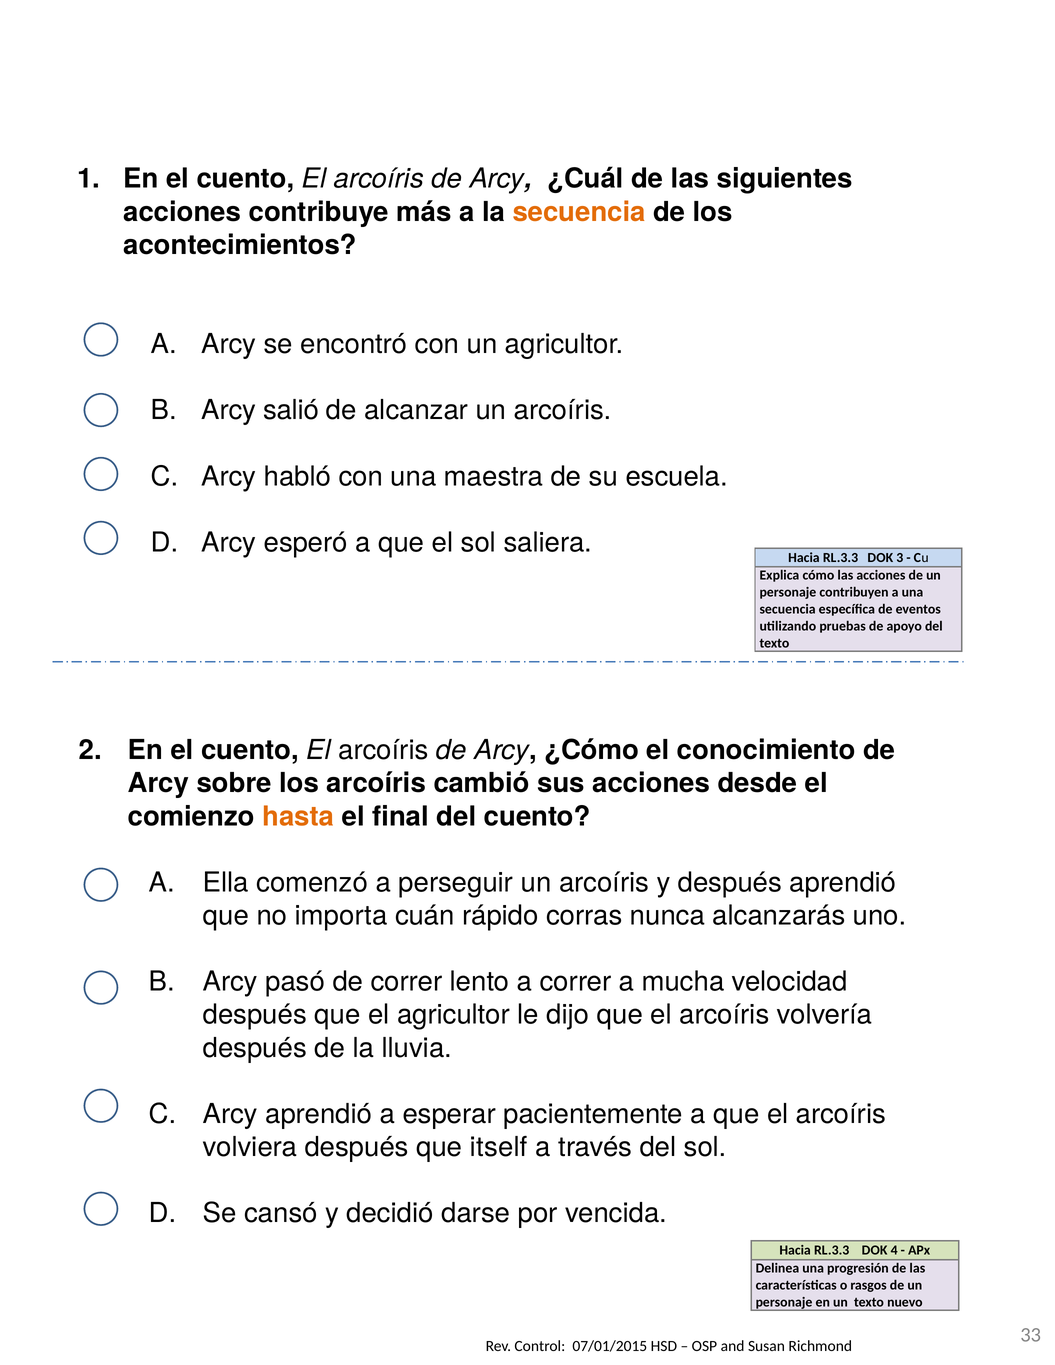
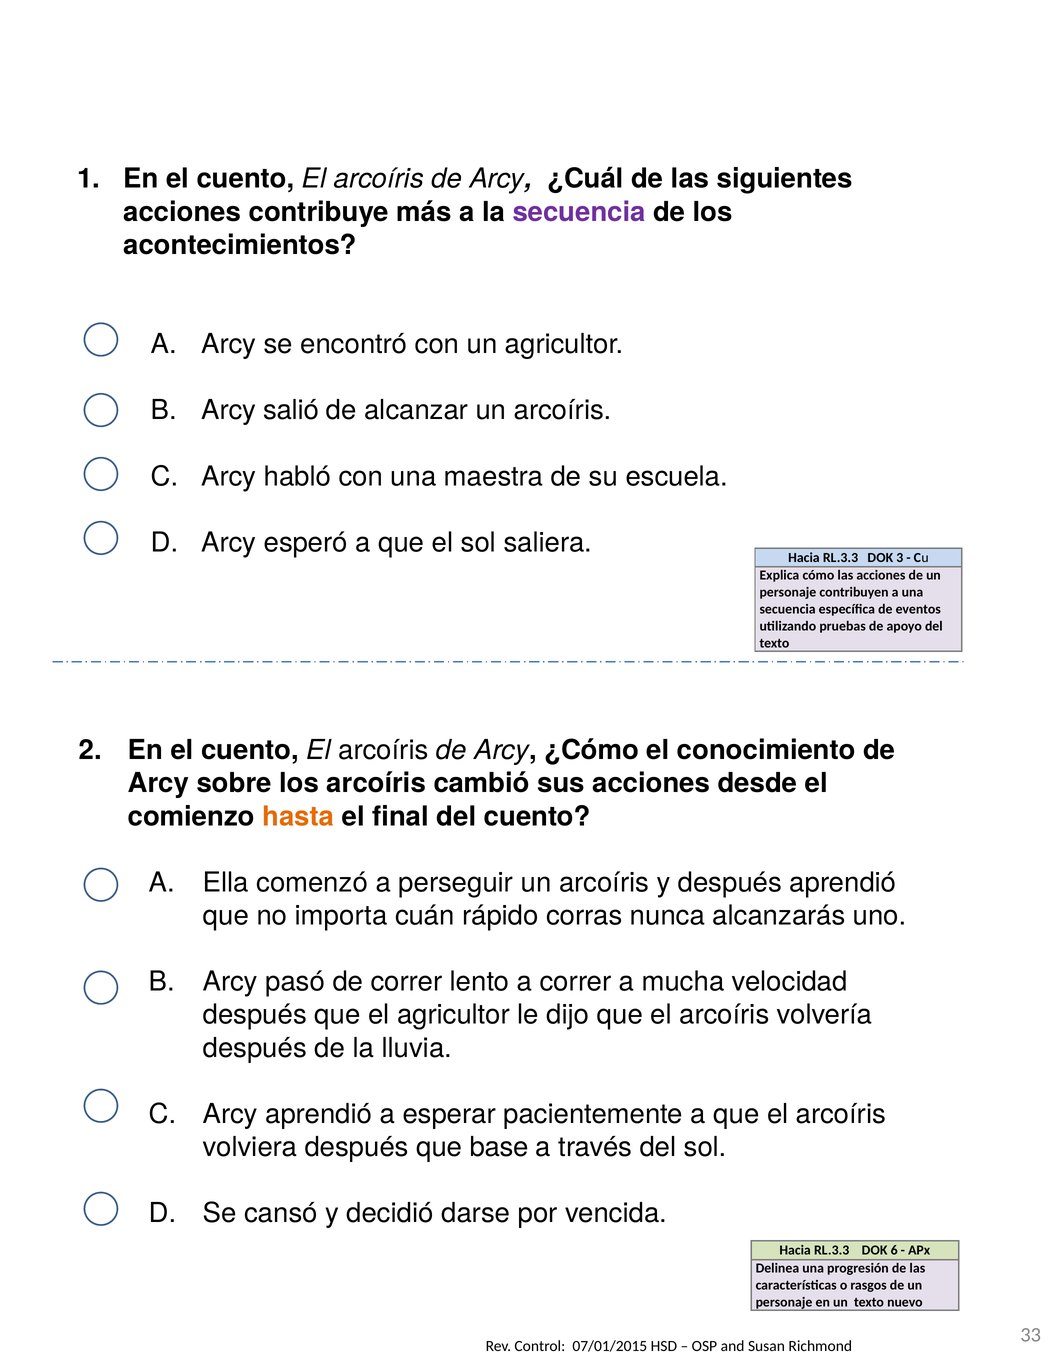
secuencia colour: orange -> purple (579, 212)
itself: itself -> base (499, 1147)
4: 4 -> 6 (894, 1251)
